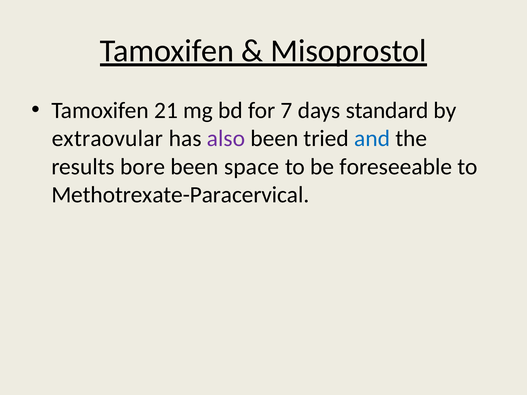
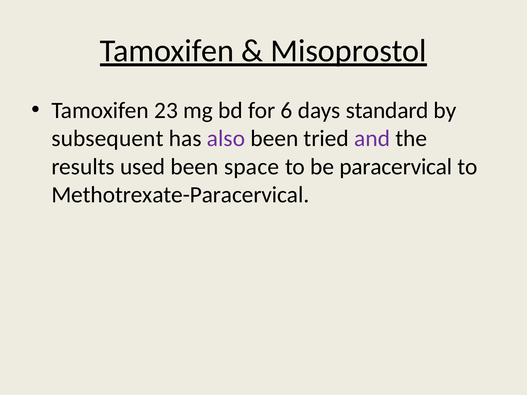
21: 21 -> 23 (166, 111)
7: 7 -> 6 (287, 111)
extraovular: extraovular -> subsequent (107, 139)
and colour: blue -> purple (372, 139)
bore: bore -> used (143, 167)
foreseeable: foreseeable -> paracervical (396, 167)
